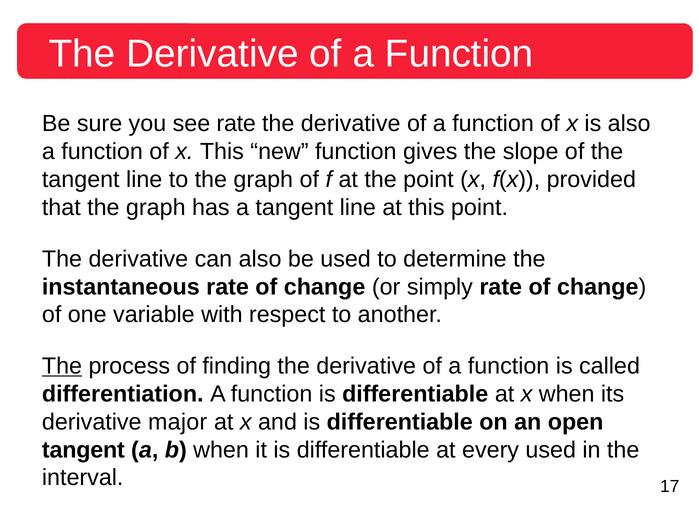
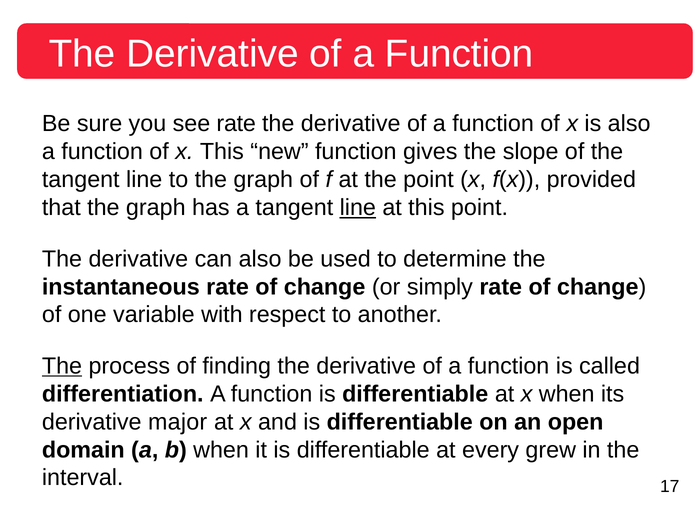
line underline: none -> present (358, 208)
tangent: tangent -> domain (83, 450)
every used: used -> grew (551, 450)
